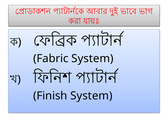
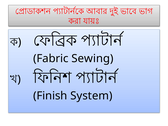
Fabric System: System -> Sewing (92, 58)
